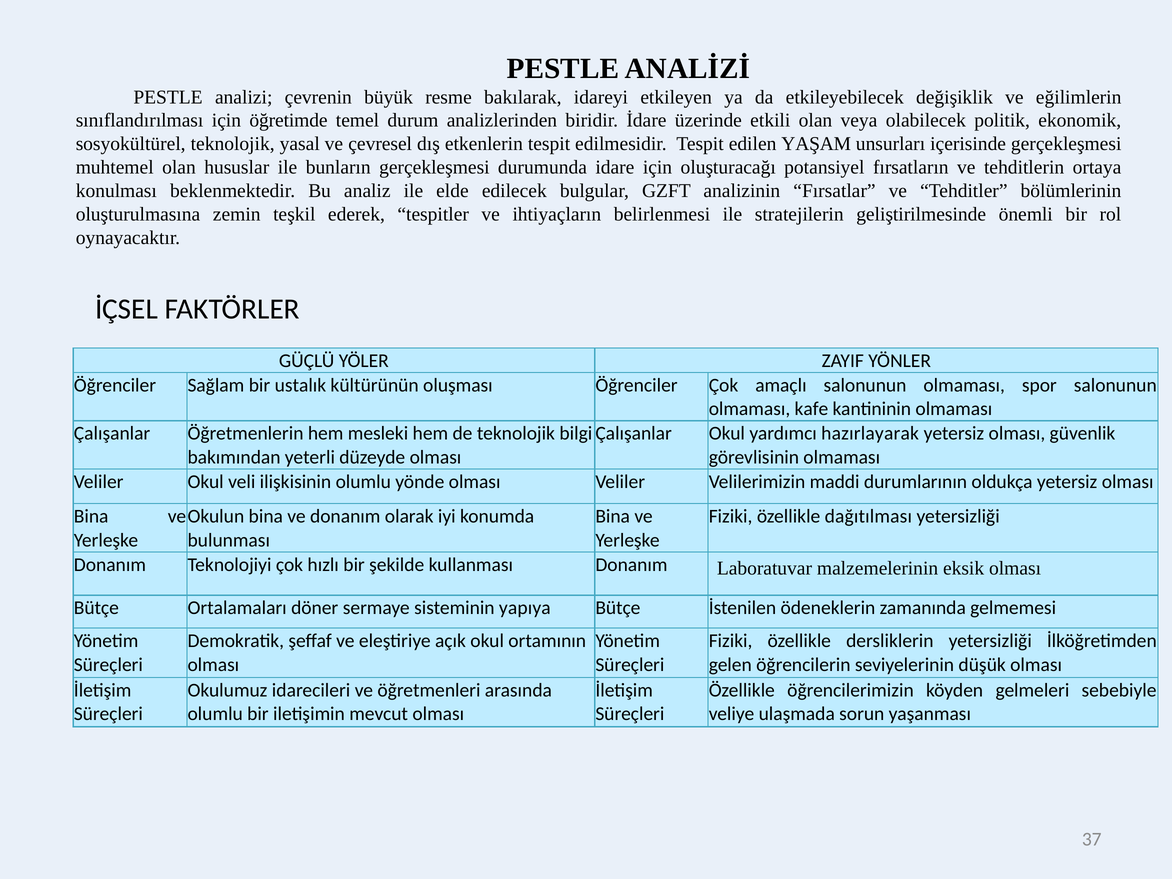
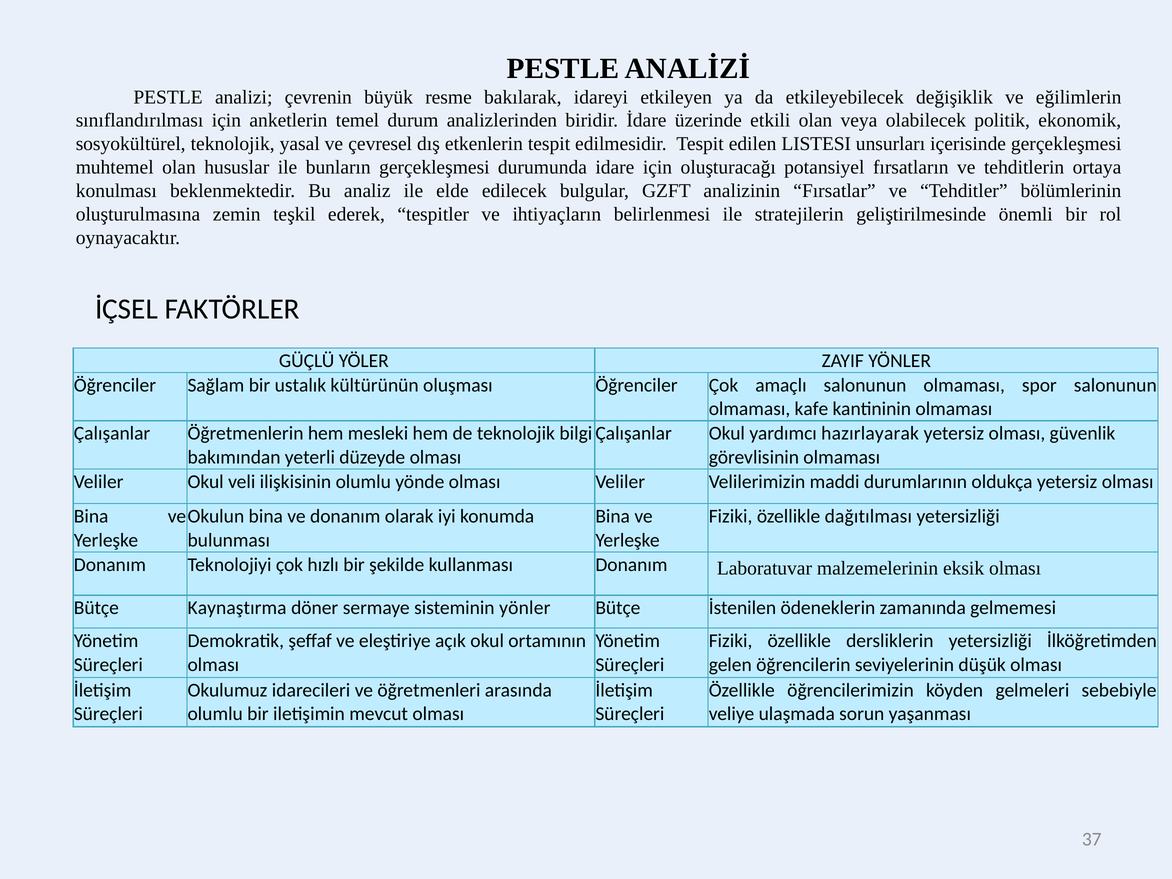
öğretimde: öğretimde -> anketlerin (288, 121)
YAŞAM: YAŞAM -> LISTESI (816, 144)
Ortalamaları: Ortalamaları -> Kaynaştırma (237, 608)
sisteminin yapıya: yapıya -> yönler (525, 608)
